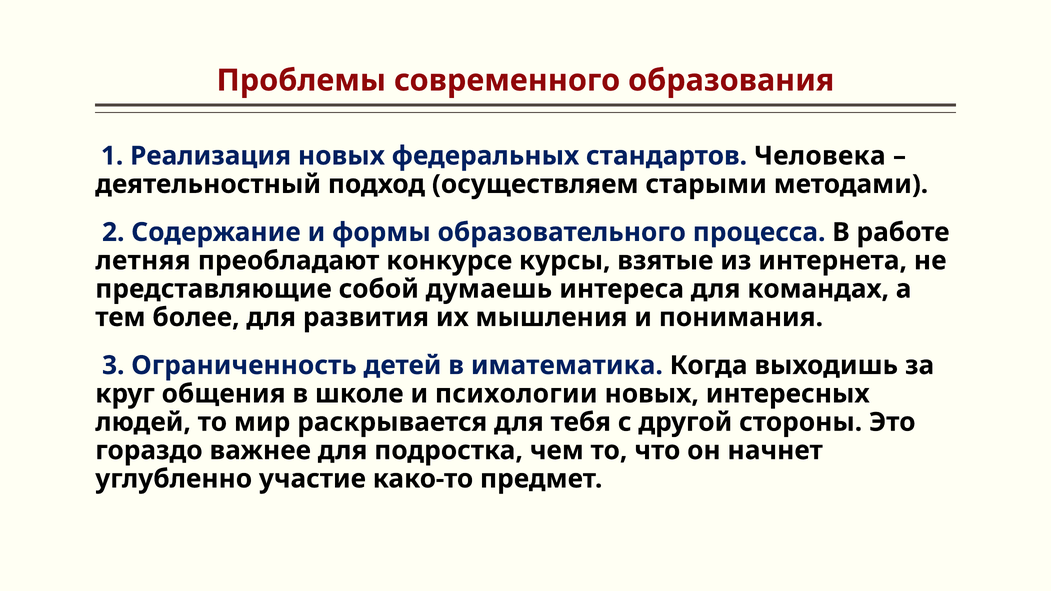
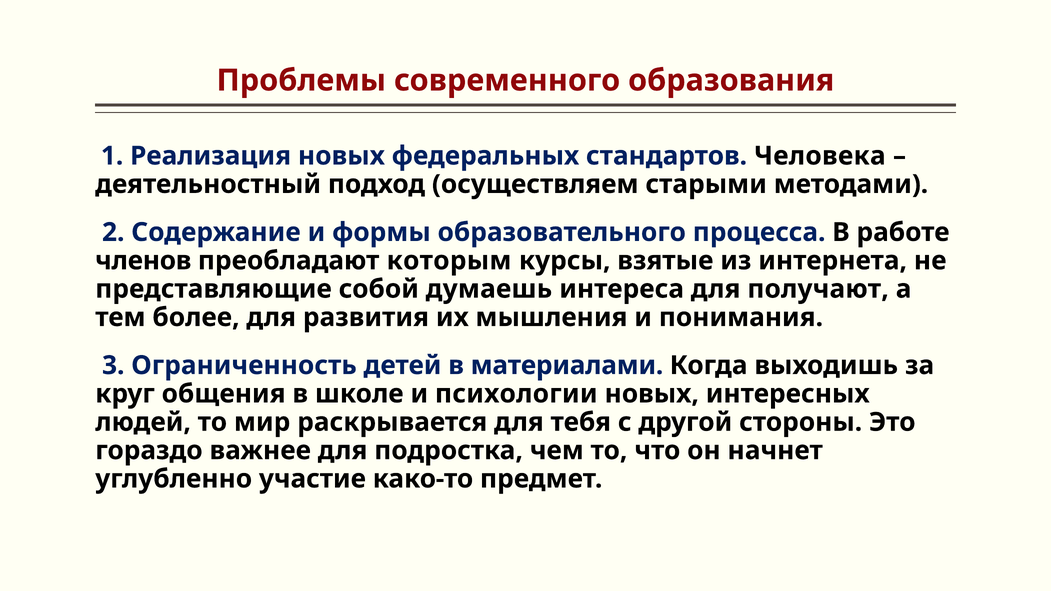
летняя: летняя -> членов (143, 261)
конкурсе: конкурсе -> которым (449, 261)
командах: командах -> получают (818, 289)
иматематика: иматематика -> материалами (567, 366)
